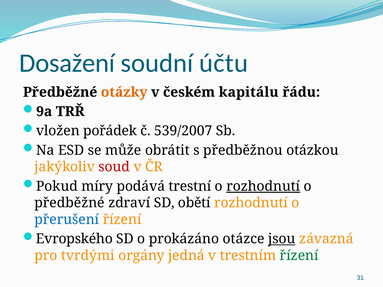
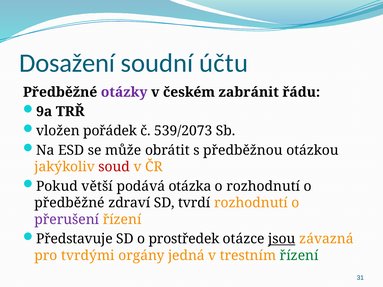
otázky colour: orange -> purple (124, 92)
kapitálu: kapitálu -> zabránit (249, 92)
539/2007: 539/2007 -> 539/2073 (183, 131)
míry: míry -> větší (97, 186)
trestní: trestní -> otázka (190, 186)
rozhodnutí underline: present -> none (263, 186)
obětí: obětí -> tvrdí (194, 203)
přerušení colour: blue -> purple (67, 220)
Evropského: Evropského -> Představuje (74, 239)
prokázáno: prokázáno -> prostředek (184, 239)
